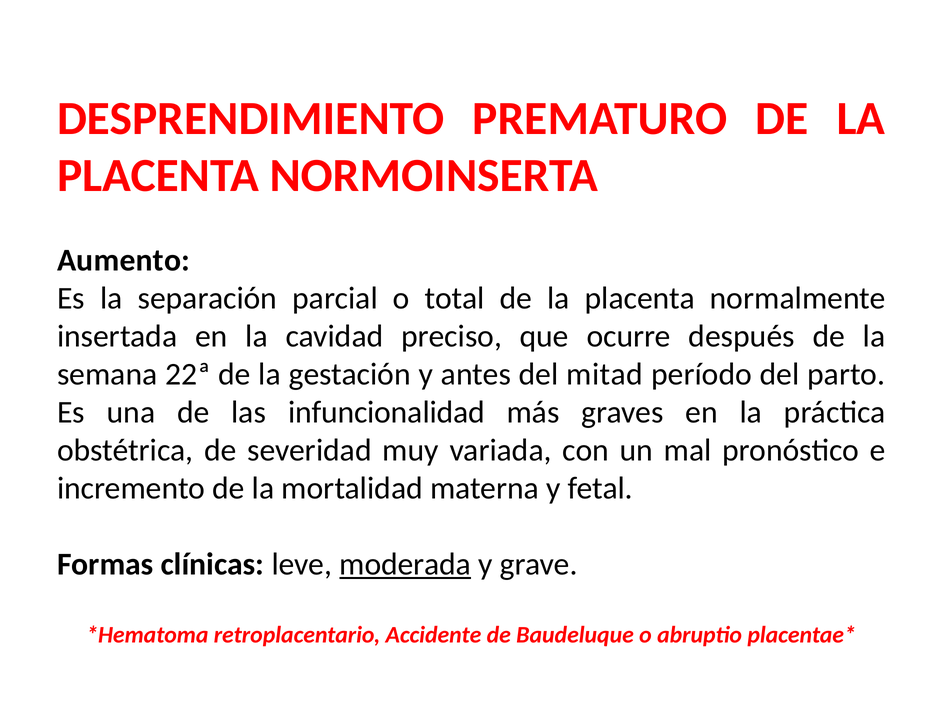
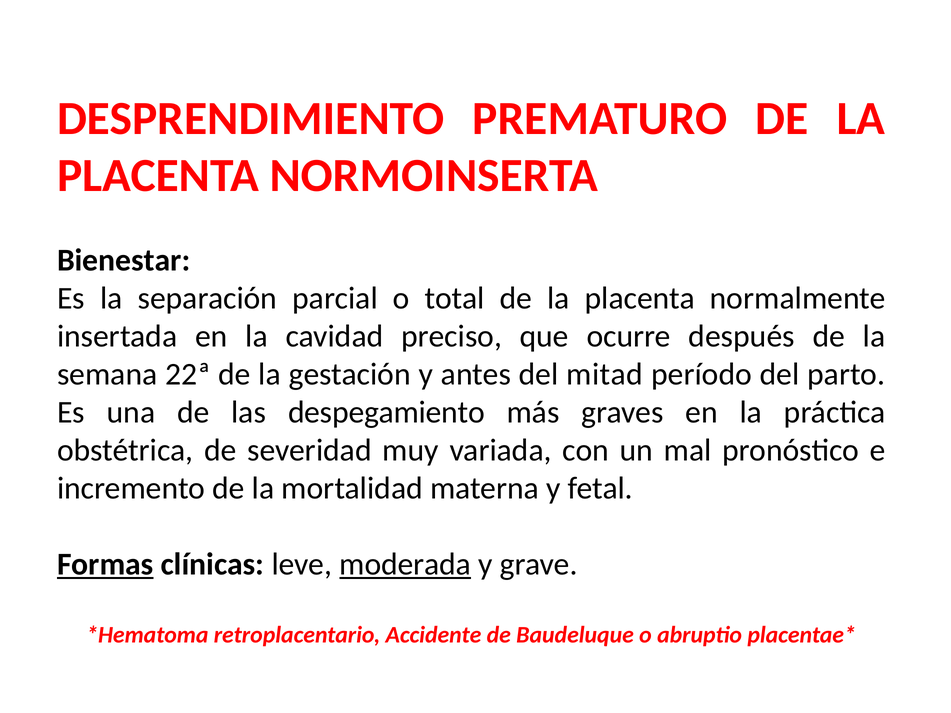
Aumento: Aumento -> Bienestar (124, 260)
infuncionalidad: infuncionalidad -> despegamiento (386, 412)
Formas underline: none -> present (105, 565)
